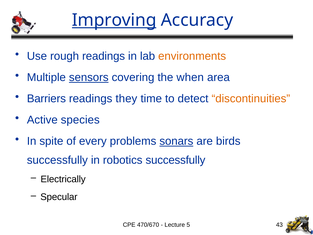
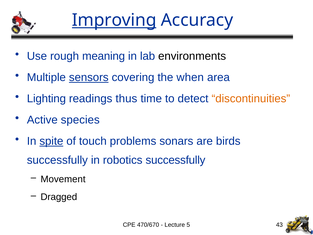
rough readings: readings -> meaning (104, 56)
environments colour: orange -> black (192, 56)
Barriers: Barriers -> Lighting (46, 99)
they: they -> thus (126, 99)
spite underline: none -> present (51, 141)
every: every -> touch (93, 141)
sonars underline: present -> none (176, 141)
Electrically: Electrically -> Movement (63, 179)
Specular: Specular -> Dragged (59, 197)
